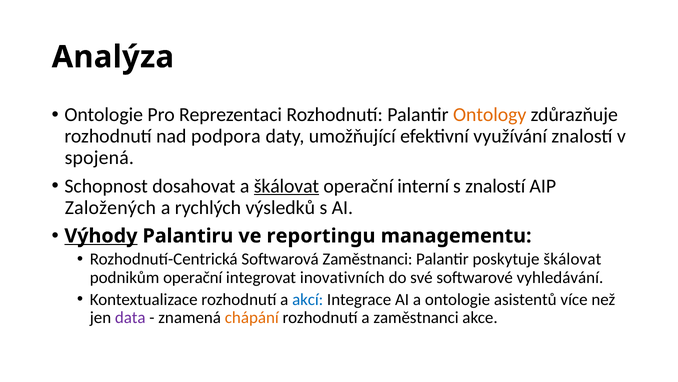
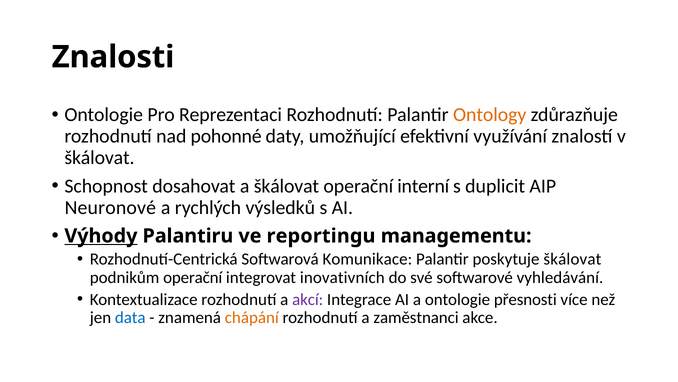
Analýza: Analýza -> Znalosti (113, 57)
podpora: podpora -> pohonné (226, 136)
spojená: spojená -> škálovat (99, 157)
škálovat underline: present -> none (286, 186)
s znalostí: znalostí -> duplicit (495, 186)
Založených: Založených -> Neuronové (110, 207)
Softwarová Zaměstnanci: Zaměstnanci -> Komunikace (367, 259)
akcí colour: blue -> purple (308, 299)
asistentů: asistentů -> přesnosti (525, 299)
data colour: purple -> blue (130, 317)
